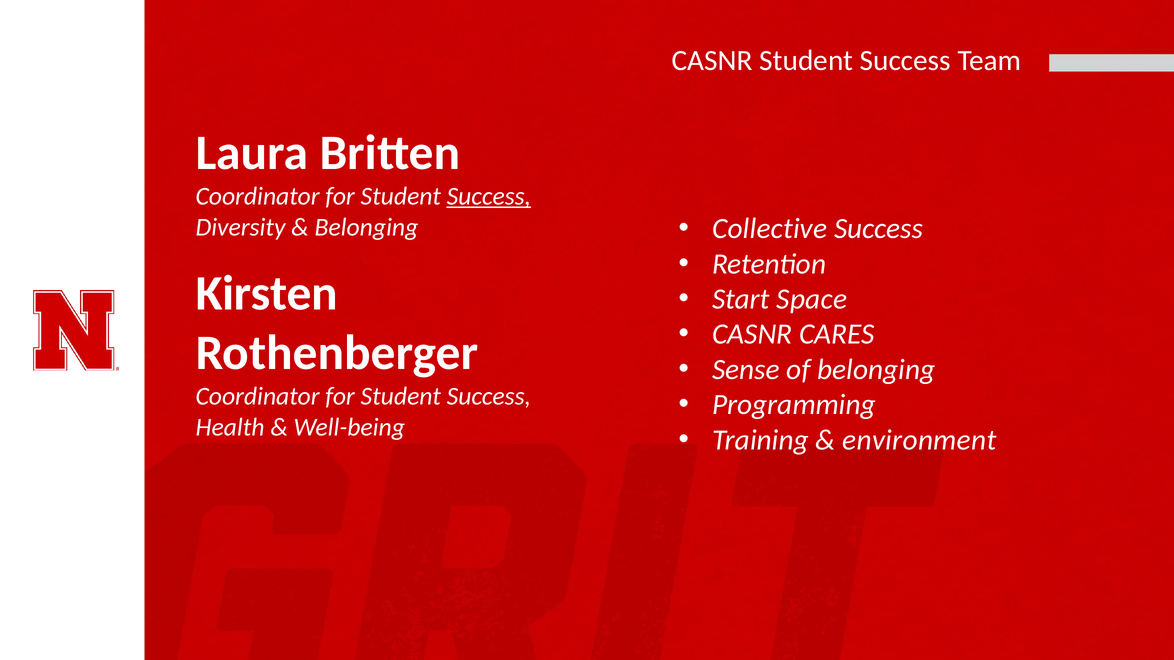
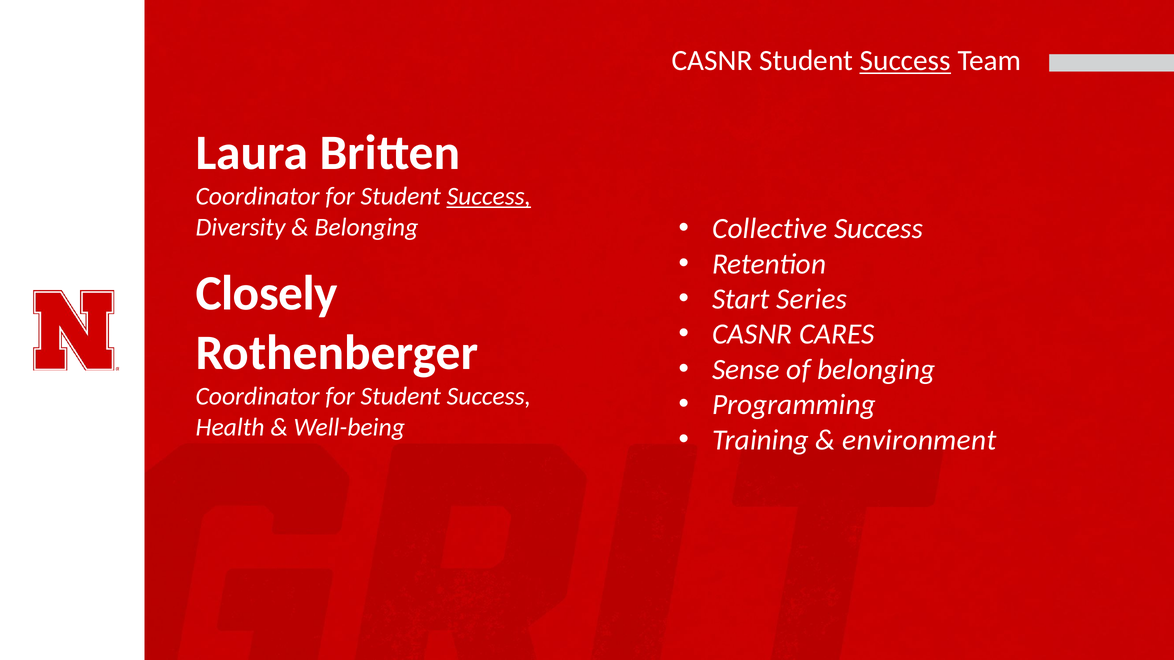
Success underline: none -> present (905, 61)
Kirsten: Kirsten -> Closely (267, 294)
Space: Space -> Series (812, 299)
